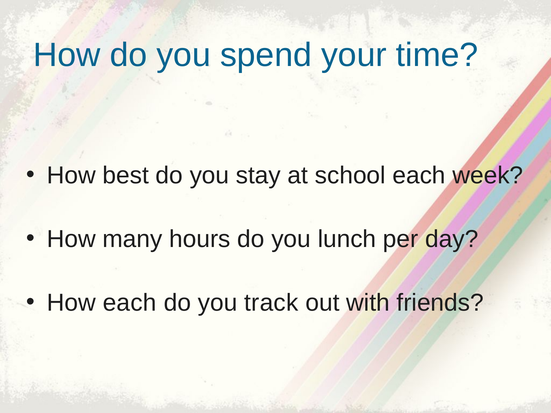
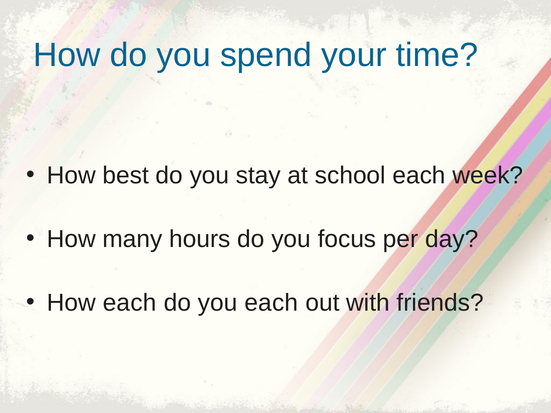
lunch: lunch -> focus (347, 239)
you track: track -> each (271, 303)
